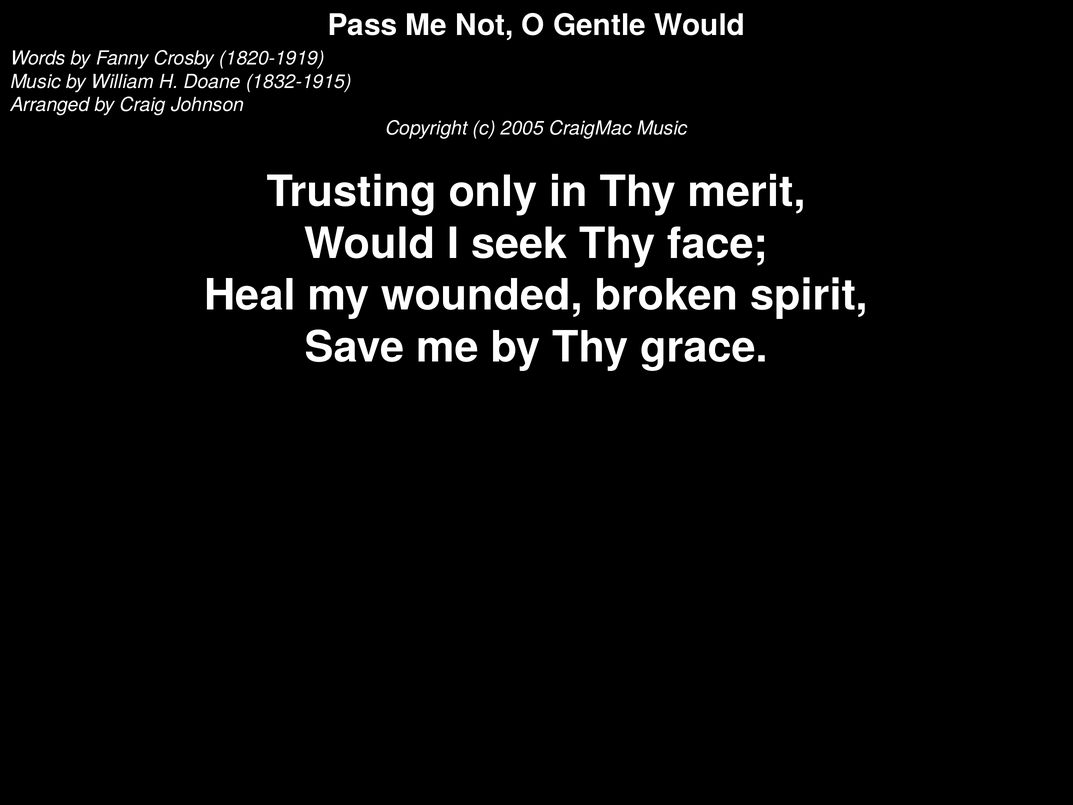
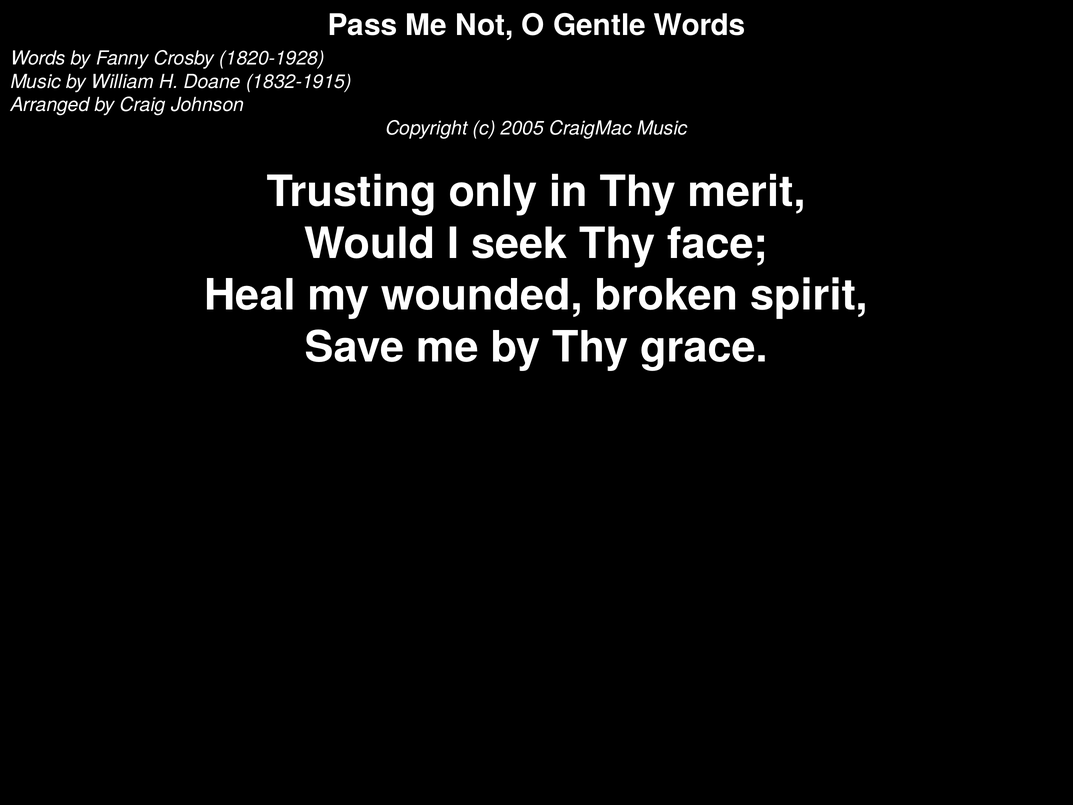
Gentle Would: Would -> Words (700, 25)
1820-1919: 1820-1919 -> 1820-1928 (272, 58)
